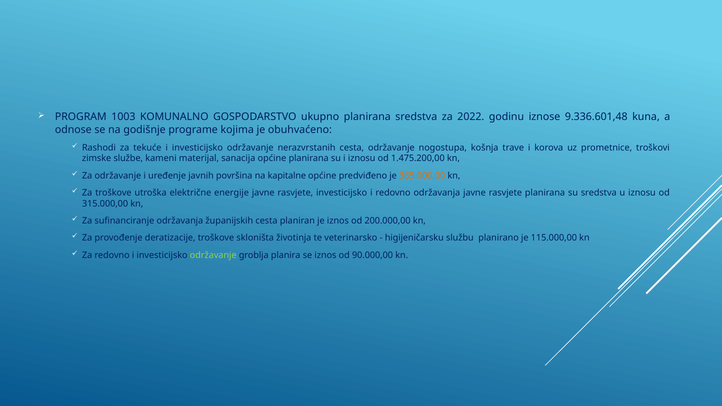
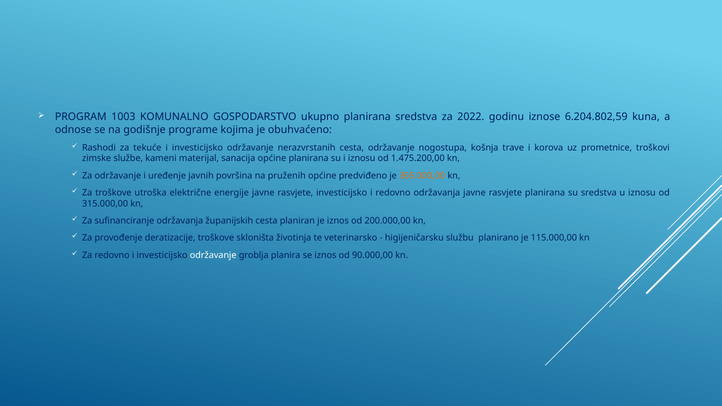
9.336.601,48: 9.336.601,48 -> 6.204.802,59 (596, 117)
kapitalne: kapitalne -> pruženih (287, 176)
održavanje colour: light green -> white (213, 255)
